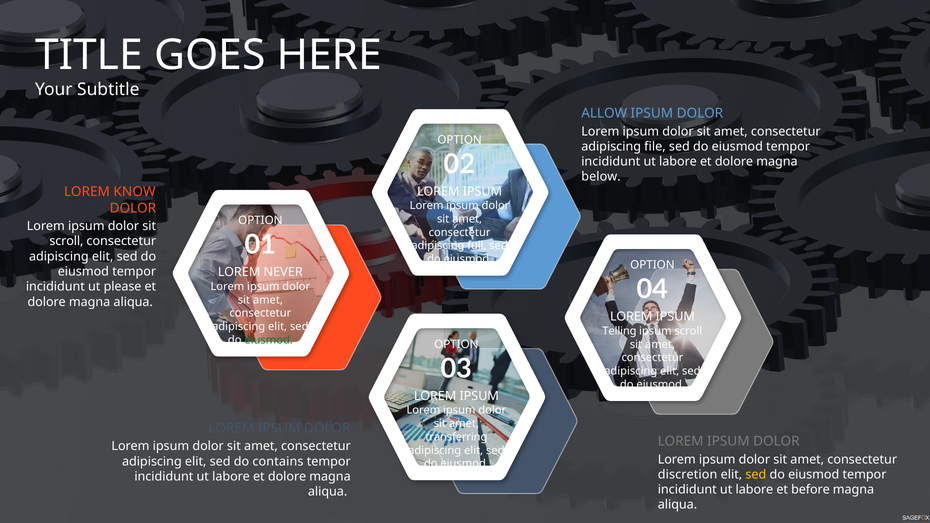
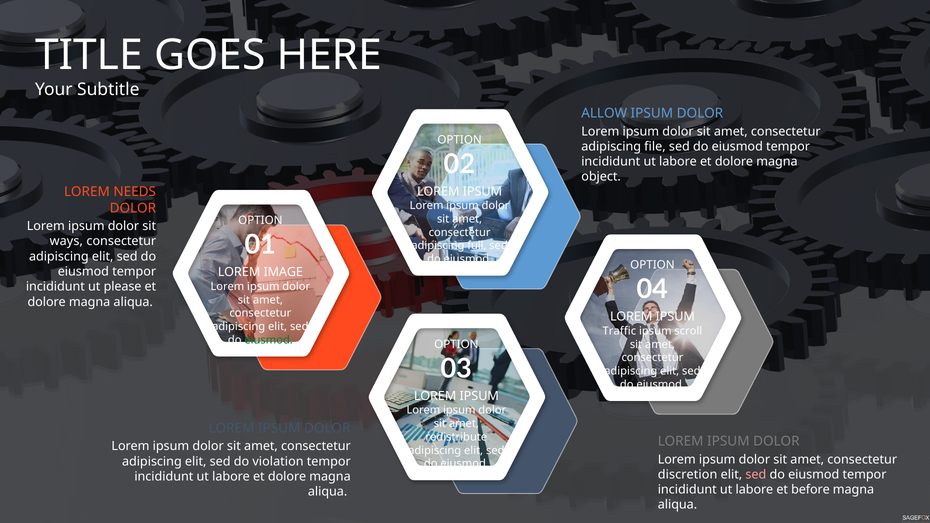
below: below -> object (601, 177)
KNOW: KNOW -> NEEDS (135, 192)
scroll: scroll -> ways (66, 241)
NEVER: NEVER -> IMAGE (283, 272)
Telling: Telling -> Traffic (619, 331)
transferring: transferring -> redistribute (456, 437)
contains: contains -> violation (278, 462)
sed colour: yellow -> pink (756, 475)
